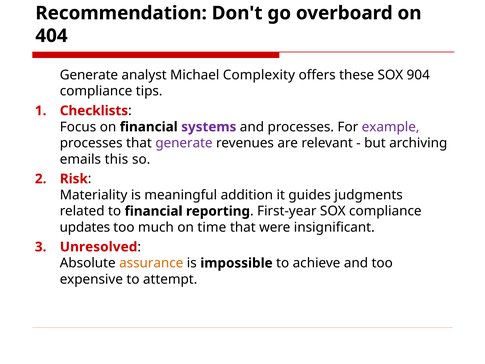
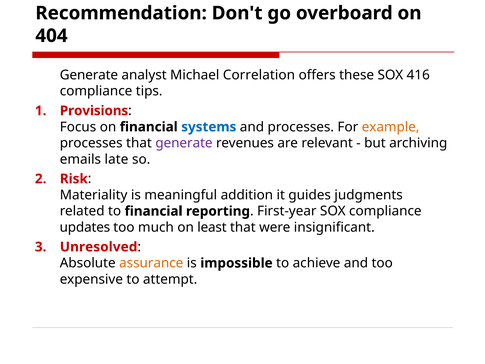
Complexity: Complexity -> Correlation (259, 75)
904: 904 -> 416 (418, 75)
Checklists: Checklists -> Provisions (94, 111)
systems colour: purple -> blue (209, 127)
example colour: purple -> orange (391, 127)
this: this -> late (116, 159)
time: time -> least (212, 227)
